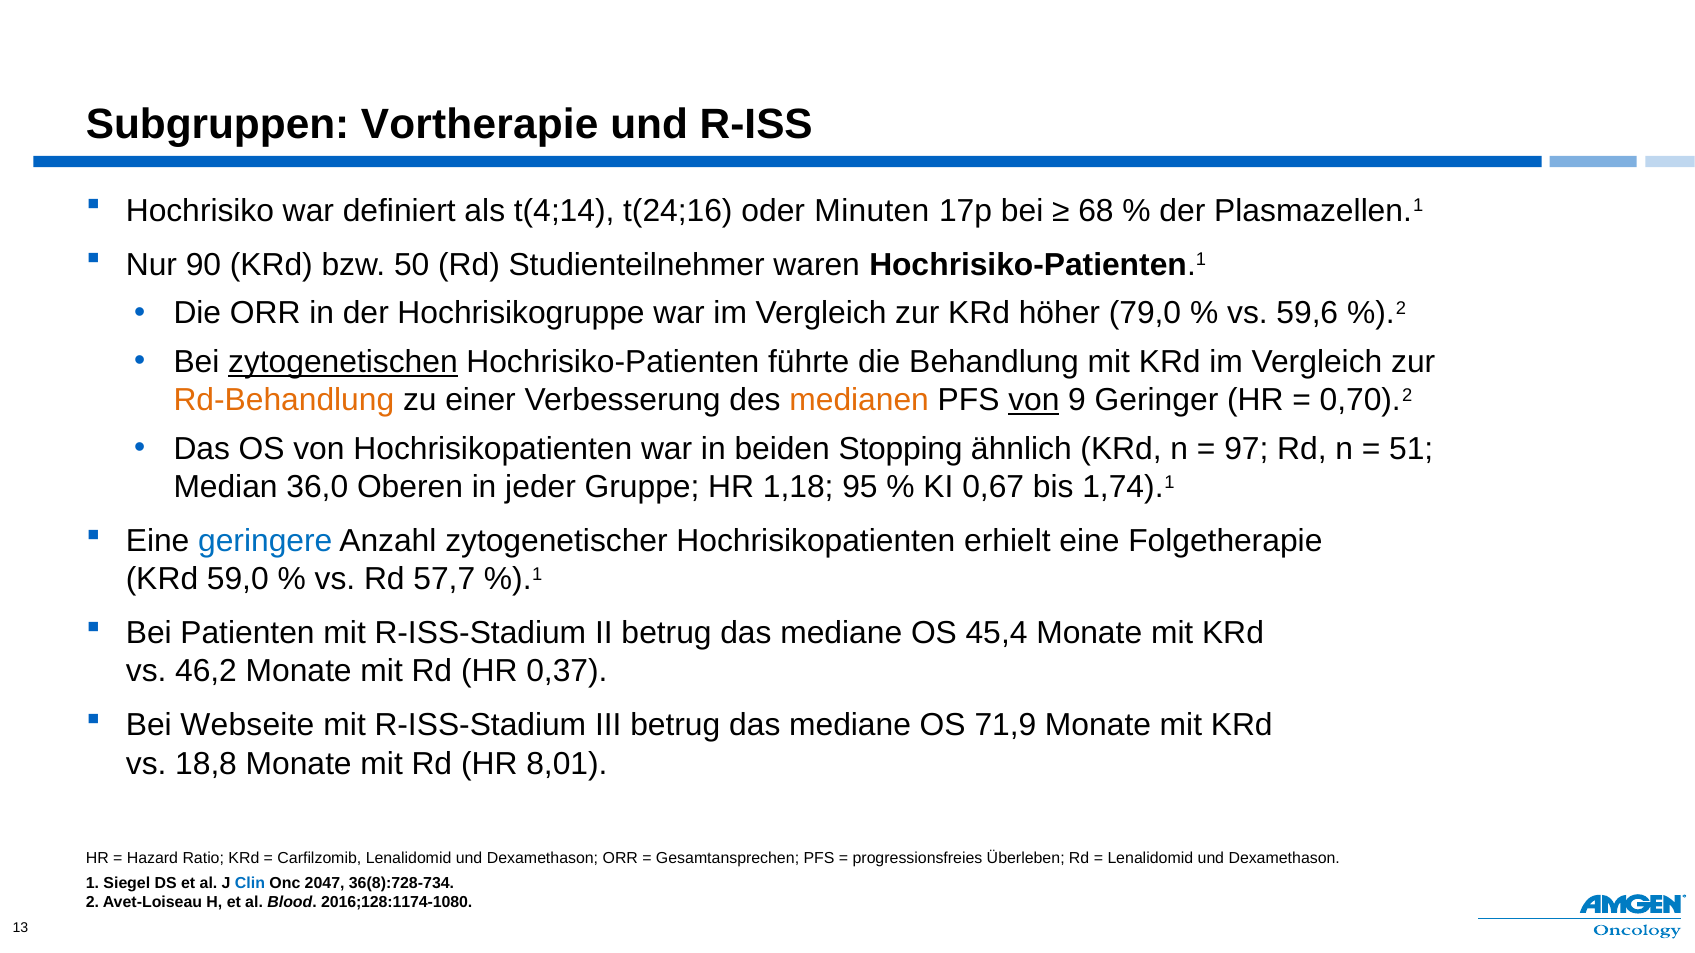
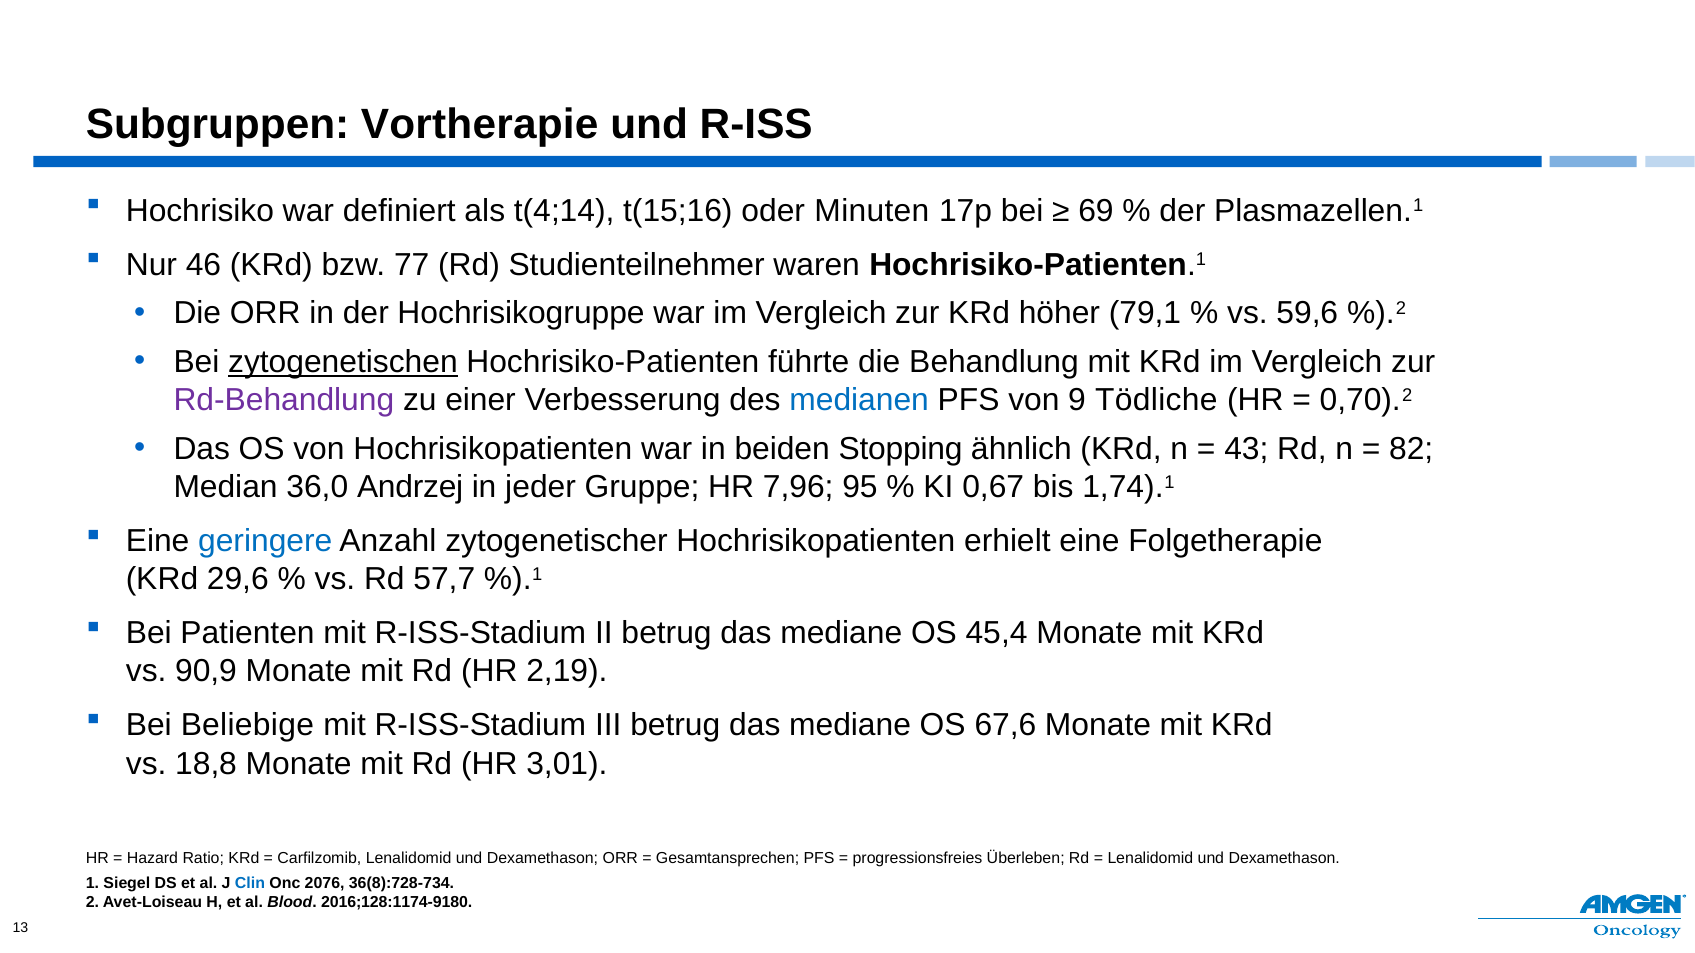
t(24;16: t(24;16 -> t(15;16 (678, 211)
68: 68 -> 69 (1096, 211)
90: 90 -> 46 (203, 265)
50: 50 -> 77 (412, 265)
79,0: 79,0 -> 79,1 (1145, 314)
Rd-Behandlung colour: orange -> purple (284, 400)
medianen colour: orange -> blue (859, 400)
von underline: present -> none (1034, 400)
Geringer: Geringer -> Tödliche (1156, 400)
97: 97 -> 43 (1246, 449)
51: 51 -> 82 (1411, 449)
Oberen: Oberen -> Andrzej (410, 487)
1,18: 1,18 -> 7,96 (798, 487)
59,0: 59,0 -> 29,6 (238, 579)
46,2: 46,2 -> 90,9 (206, 672)
0,37: 0,37 -> 2,19 (567, 672)
Webseite: Webseite -> Beliebige (247, 726)
71,9: 71,9 -> 67,6 (1005, 726)
8,01: 8,01 -> 3,01 (567, 764)
2047: 2047 -> 2076 (325, 883)
2016;128:1174-1080: 2016;128:1174-1080 -> 2016;128:1174-9180 (397, 902)
